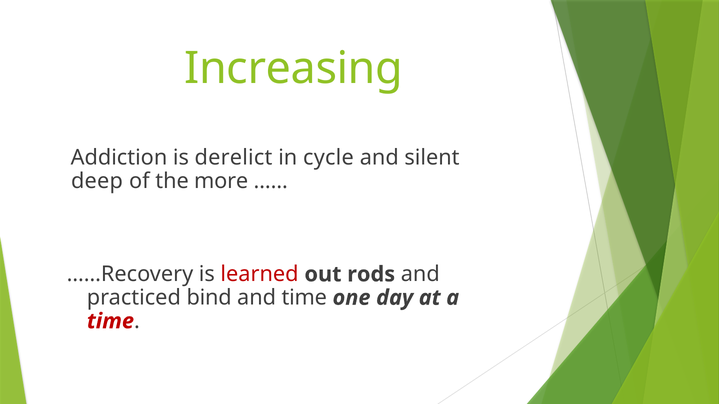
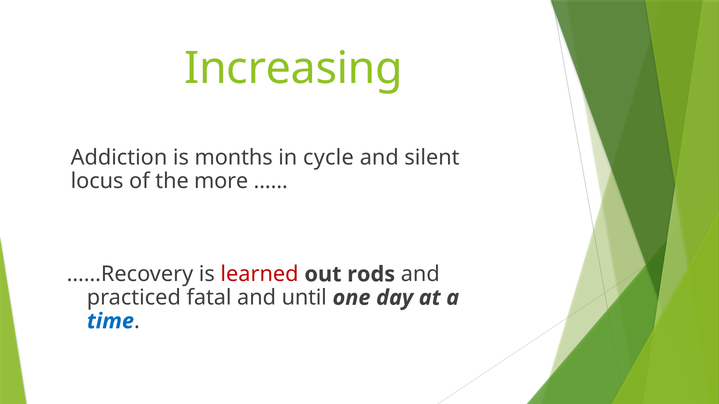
derelict: derelict -> months (234, 158)
deep: deep -> locus (97, 181)
bind: bind -> fatal (209, 298)
and time: time -> until (304, 298)
time colour: red -> blue (110, 321)
